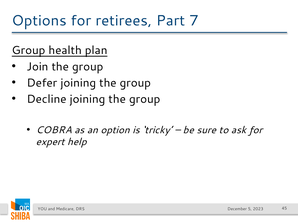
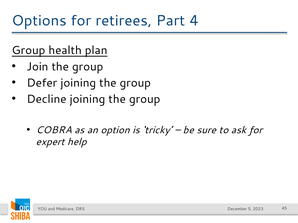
7: 7 -> 4 (194, 21)
